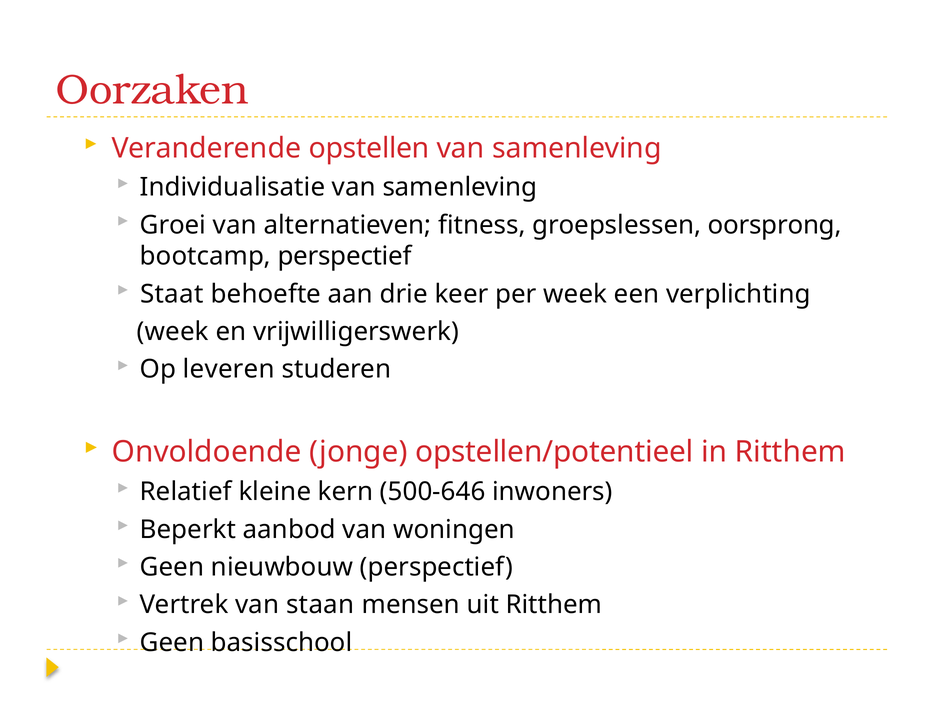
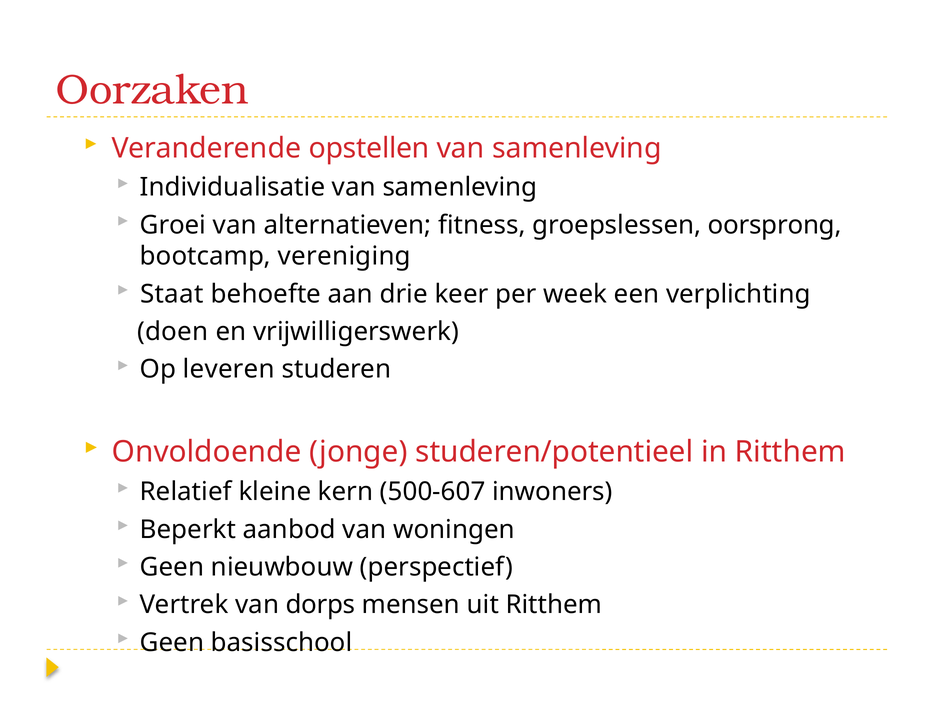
bootcamp perspectief: perspectief -> vereniging (344, 256)
week: week -> doen (173, 331)
opstellen/potentieel: opstellen/potentieel -> studeren/potentieel (554, 452)
500-646: 500-646 -> 500-607 (433, 491)
staan: staan -> dorps (320, 604)
